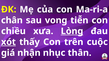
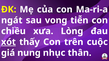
chân: chân -> ngát (12, 20)
Lòng underline: present -> none (72, 31)
nhận: nhận -> nung (29, 53)
